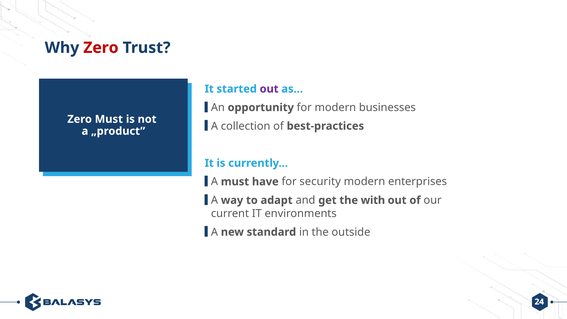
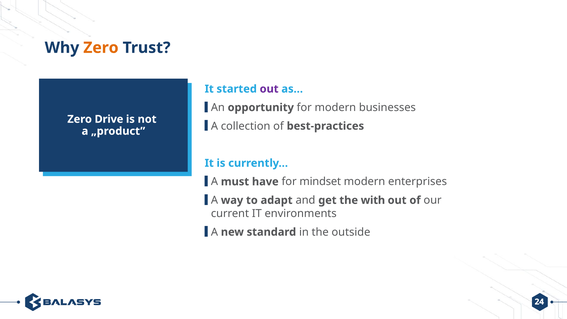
Zero colour: red -> orange (101, 48)
Zero Must: Must -> Drive (109, 119)
security: security -> mindset (320, 182)
